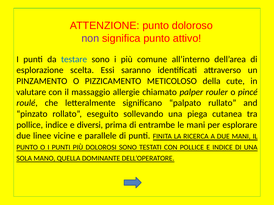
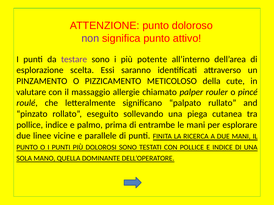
testare colour: blue -> purple (74, 59)
comune: comune -> potente (152, 59)
diversi: diversi -> palmo (90, 125)
